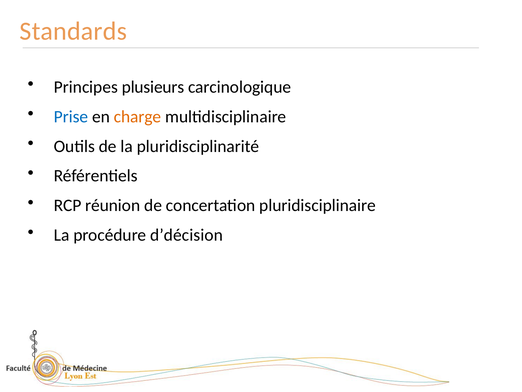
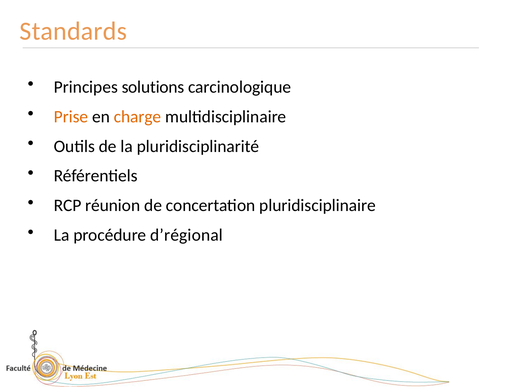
plusieurs: plusieurs -> solutions (153, 87)
Prise colour: blue -> orange (71, 117)
d’décision: d’décision -> d’régional (187, 235)
